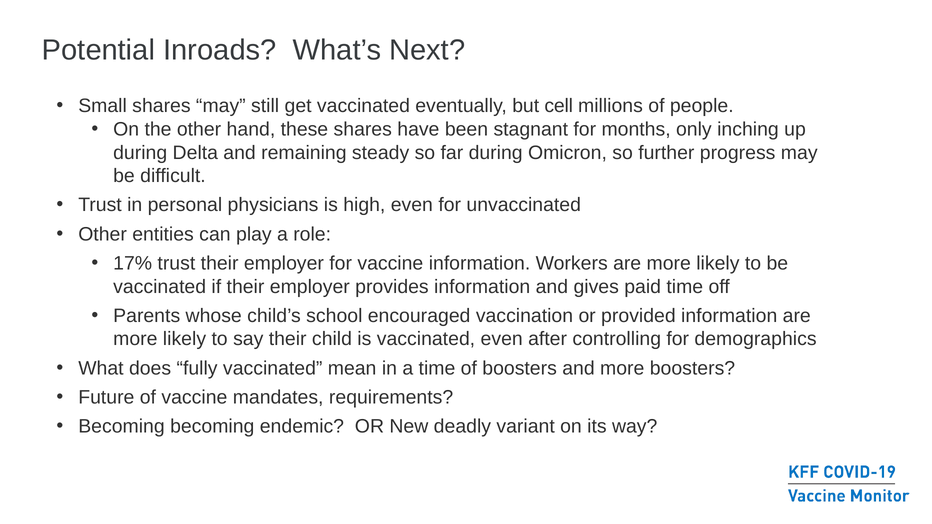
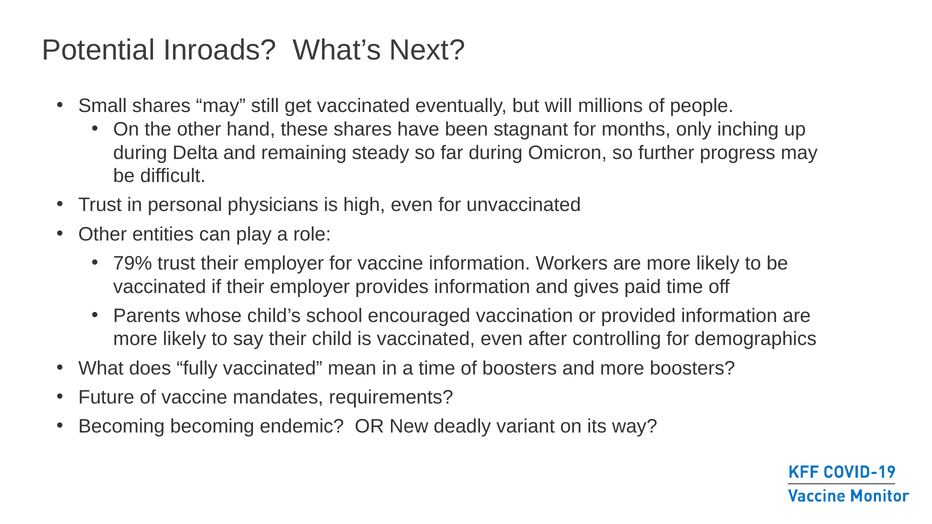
cell: cell -> will (559, 106)
17%: 17% -> 79% (133, 264)
